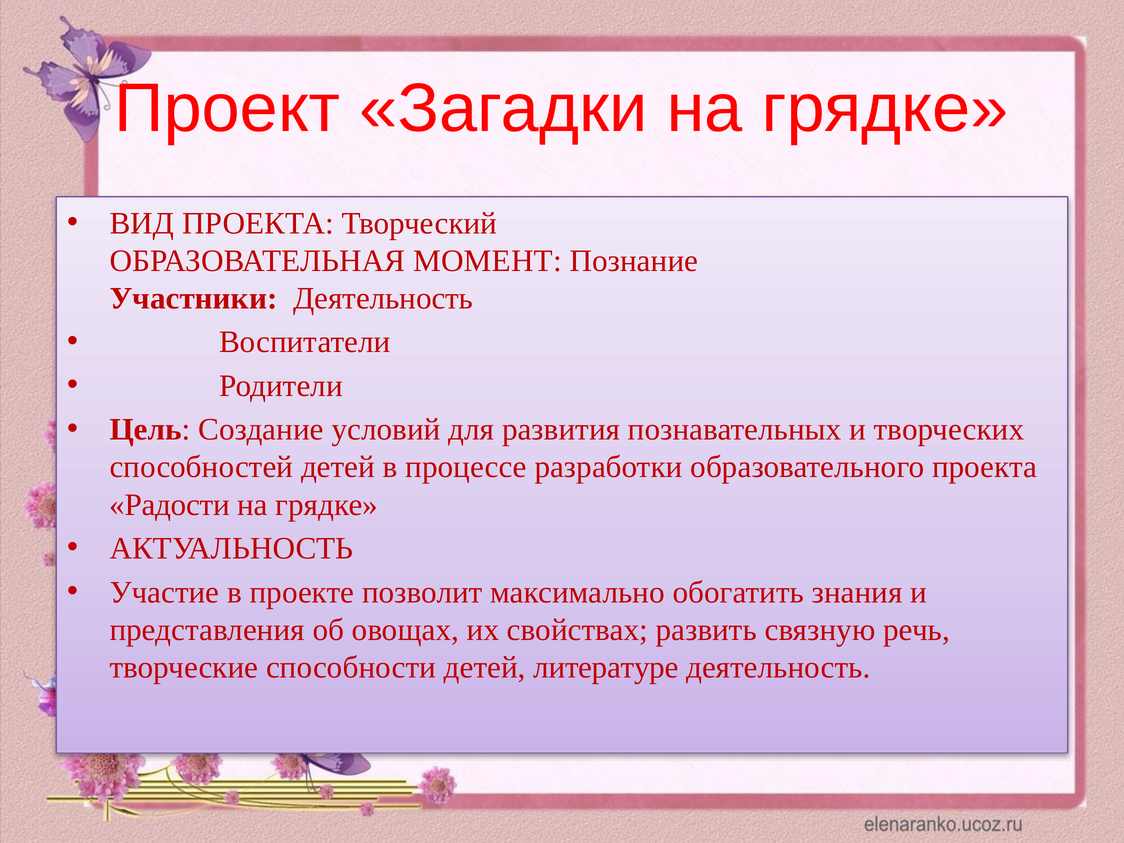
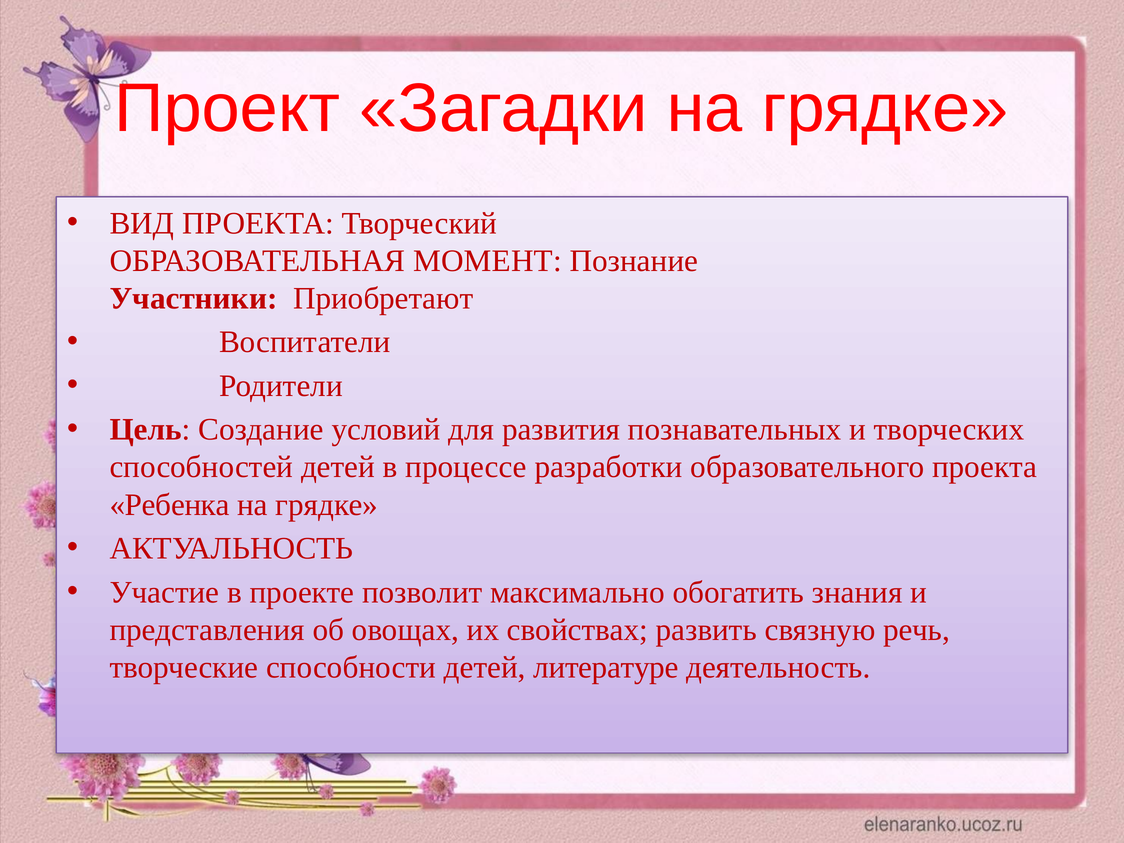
Участники Деятельность: Деятельность -> Приобретают (383, 298)
Радости: Радости -> Ребенка (170, 505)
